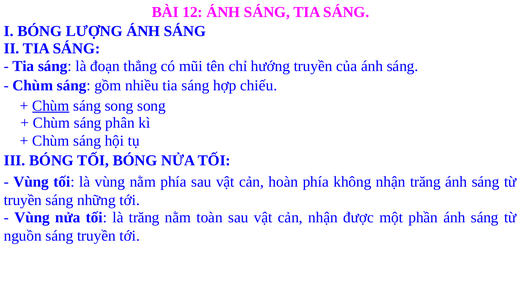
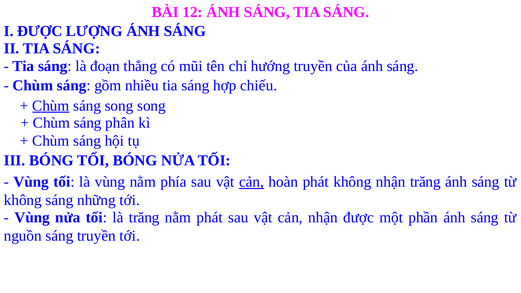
I BÓNG: BÓNG -> ĐƯỢC (40, 31)
cản underline: none -> present (252, 182)
hoàn phía: phía -> phát (316, 182)
truyền: truyền -> không (23, 200)
nằm toàn: toàn -> phát (210, 218)
